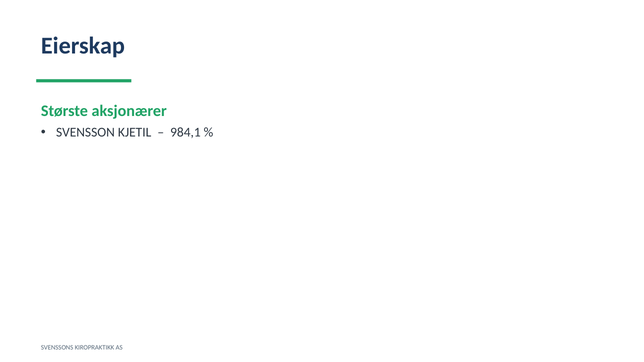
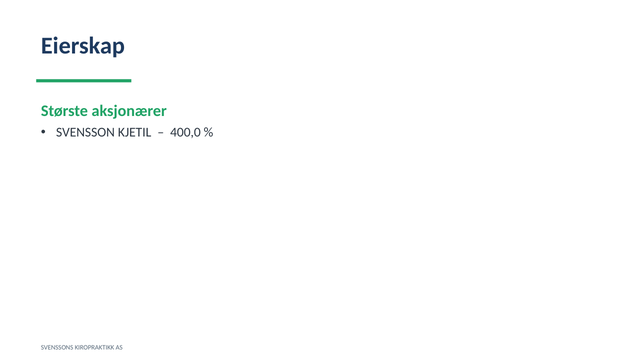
984,1: 984,1 -> 400,0 (185, 132)
